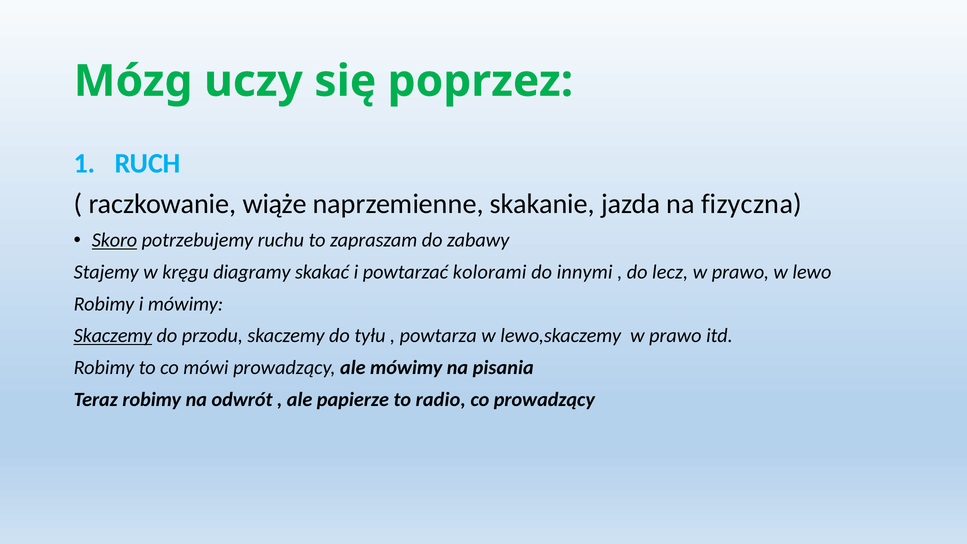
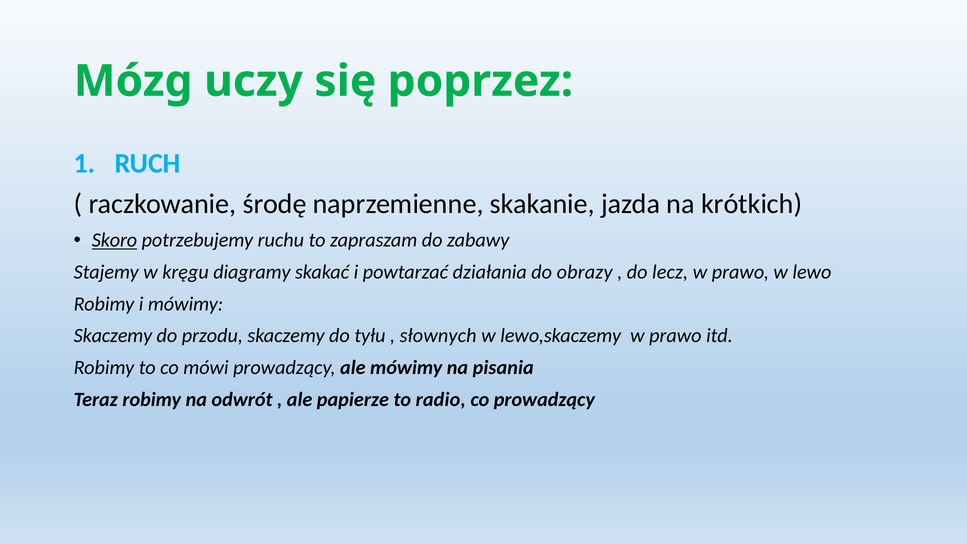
wiąże: wiąże -> środę (275, 204)
fizyczna: fizyczna -> krótkich (752, 204)
kolorami: kolorami -> działania (490, 272)
innymi: innymi -> obrazy (585, 272)
Skaczemy underline: present -> none (113, 336)
powtarza: powtarza -> słownych (438, 336)
